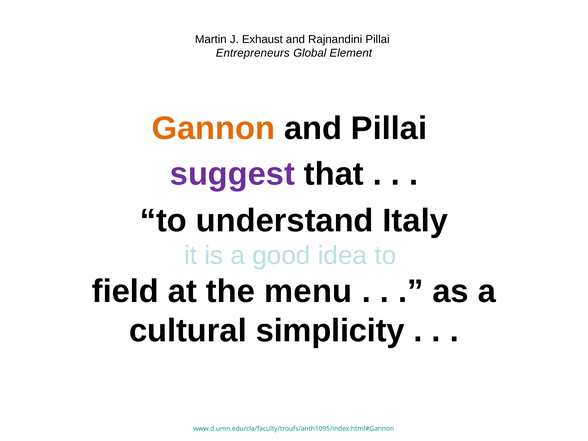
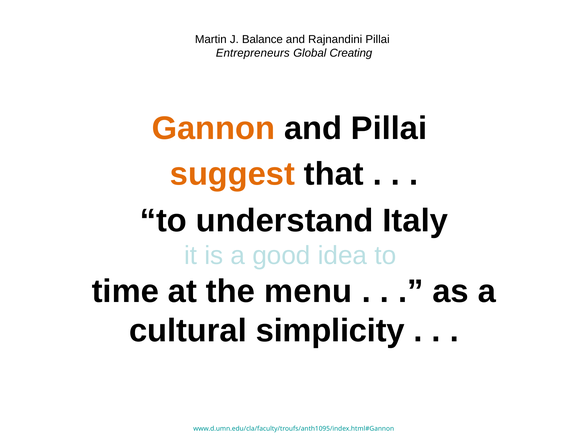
Exhaust: Exhaust -> Balance (262, 39)
Element: Element -> Creating (351, 53)
suggest colour: purple -> orange (232, 174)
field: field -> time (125, 291)
